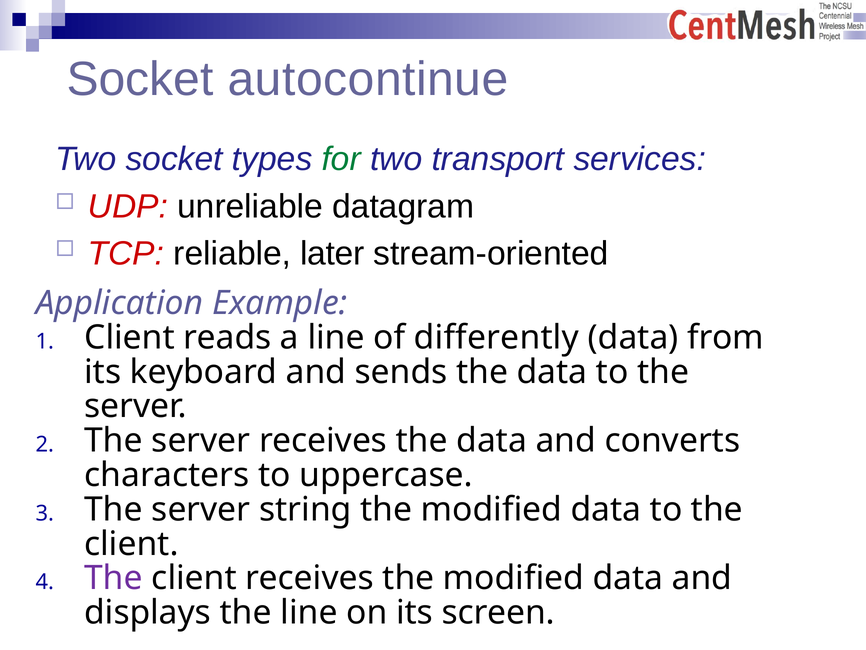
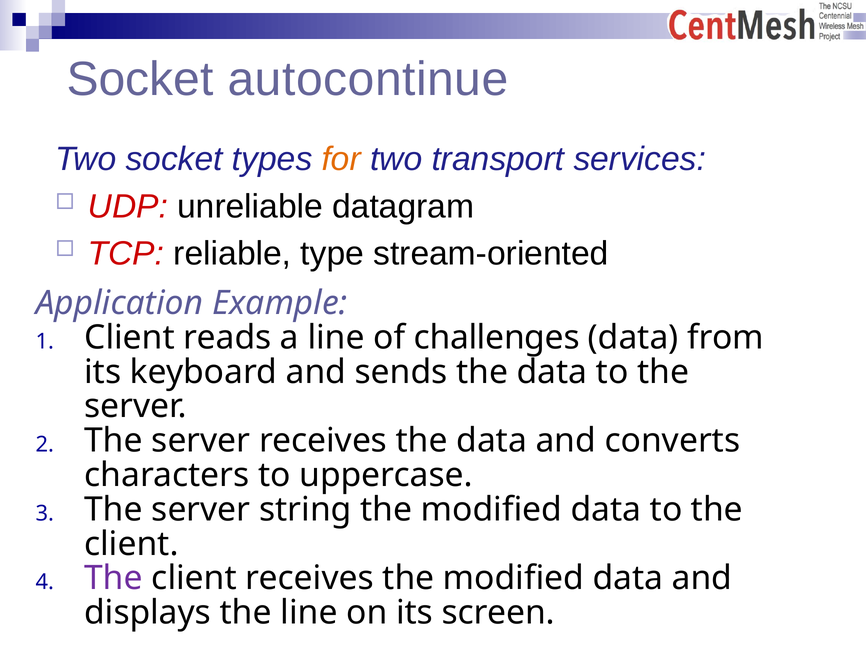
for colour: green -> orange (341, 159)
later: later -> type (332, 253)
differently: differently -> challenges (497, 337)
